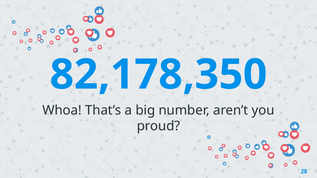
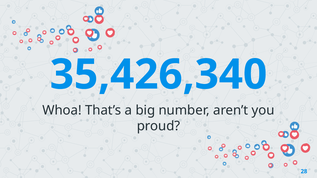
82,178,350: 82,178,350 -> 35,426,340 (158, 75)
